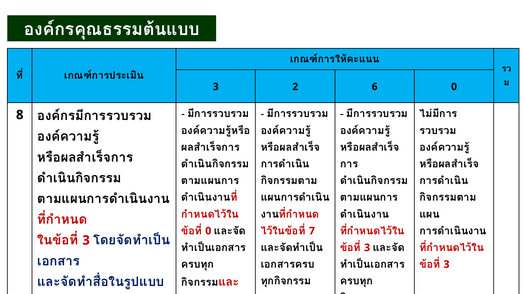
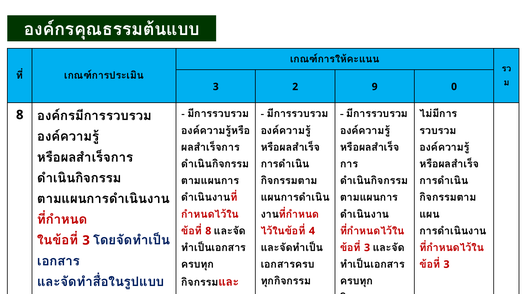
6: 6 -> 9 (375, 87)
0: 0 -> 8 (208, 231)
7: 7 -> 4 (312, 231)
